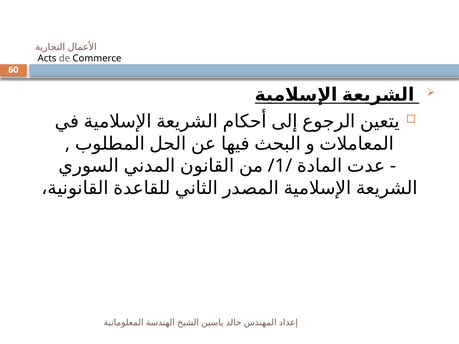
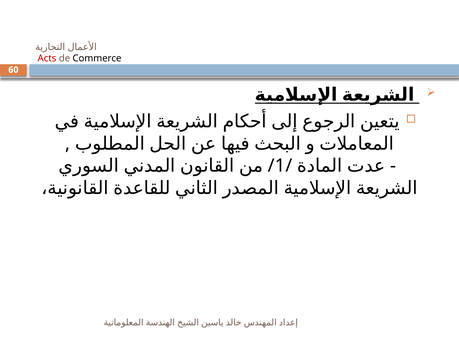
Acts colour: black -> red (47, 59)
